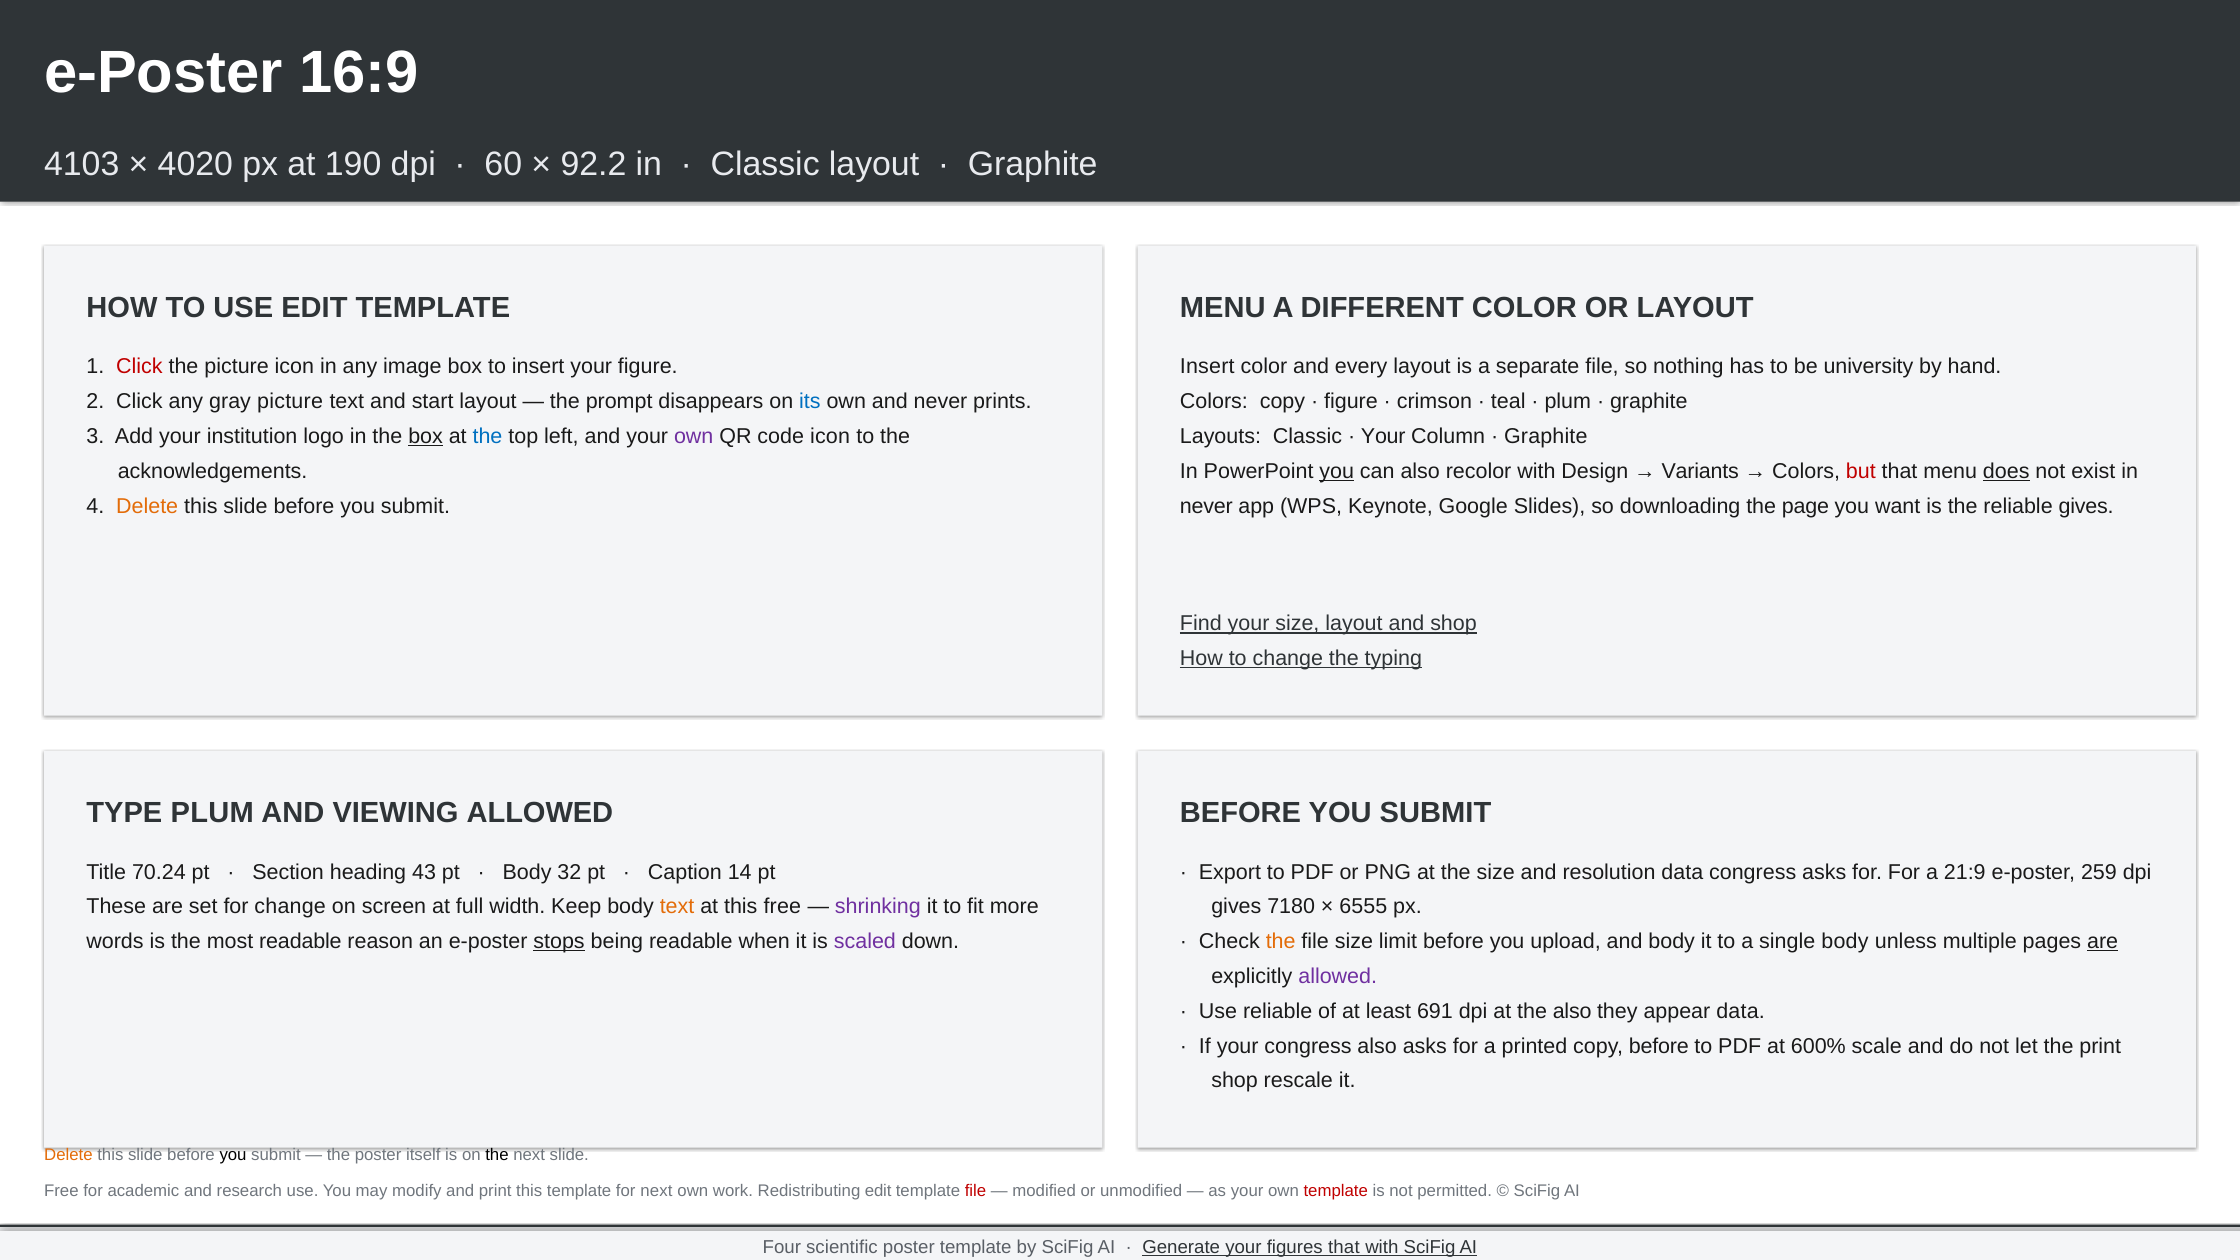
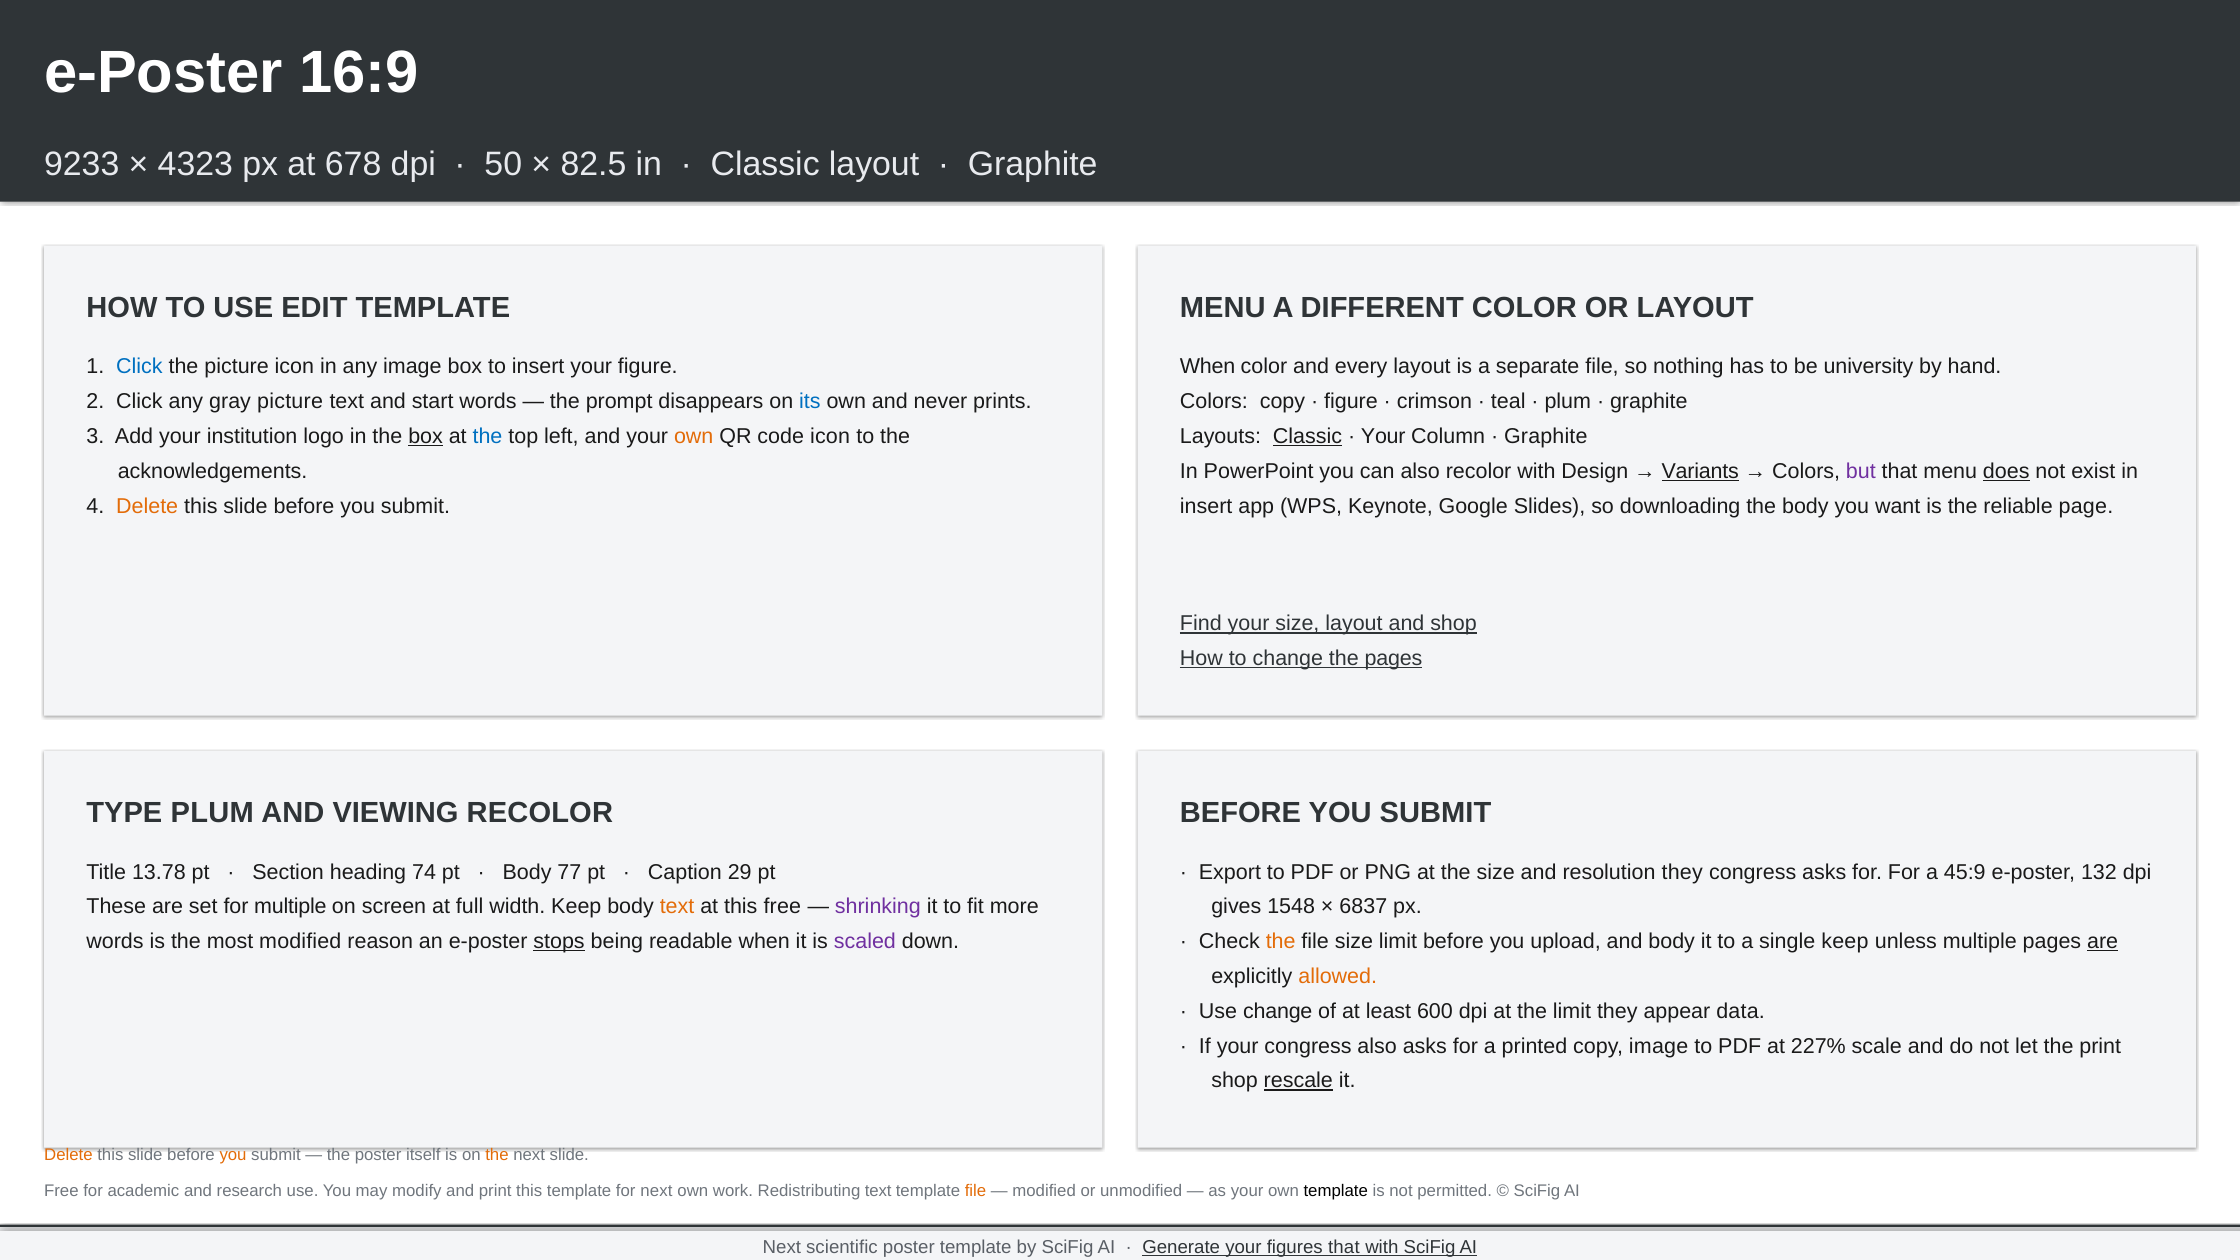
4103: 4103 -> 9233 (82, 164)
4020: 4020 -> 4323 (195, 164)
190: 190 -> 678 (353, 164)
60: 60 -> 50 (503, 164)
92.2: 92.2 -> 82.5 (593, 164)
Click colour: red -> blue (139, 367)
Insert: Insert -> When (1207, 367)
start layout: layout -> words (488, 402)
own colour: purple -> orange (694, 436)
Classic underline: none -> present (1307, 436)
you underline: present -> none (1337, 471)
Variants underline: none -> present (1700, 471)
but colour: red -> purple (1861, 471)
never: never -> insert (1206, 506)
the page: page -> body (1805, 506)
reliable gives: gives -> page (2086, 506)
the typing: typing -> pages (1393, 658)
VIEWING ALLOWED: ALLOWED -> RECOLOR (540, 813)
70.24: 70.24 -> 13.78 (159, 872)
43: 43 -> 74 (424, 872)
32: 32 -> 77 (569, 872)
14: 14 -> 29 (740, 872)
resolution data: data -> they (1682, 872)
21:9: 21:9 -> 45:9 (1965, 872)
259: 259 -> 132 (2099, 872)
for change: change -> multiple (290, 907)
7180: 7180 -> 1548 (1291, 907)
6555: 6555 -> 6837 (1363, 907)
most readable: readable -> modified (300, 942)
single body: body -> keep (1845, 942)
allowed colour: purple -> orange (1338, 976)
Use reliable: reliable -> change (1278, 1011)
691: 691 -> 600 (1435, 1011)
the also: also -> limit (1572, 1011)
copy before: before -> image (1659, 1046)
600%: 600% -> 227% (1818, 1046)
rescale underline: none -> present (1298, 1081)
you colour: black -> orange (233, 1155)
the colour: black -> orange (497, 1155)
Redistributing edit: edit -> text (878, 1191)
file colour: red -> orange (976, 1191)
template colour: red -> black (1336, 1191)
Four: Four -> Next (782, 1248)
